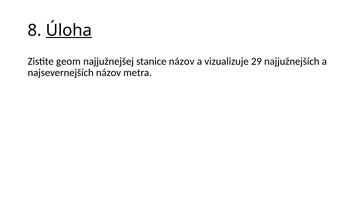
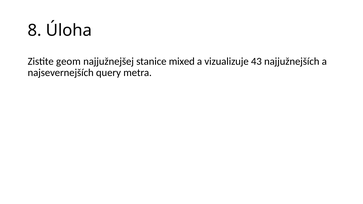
Úloha underline: present -> none (69, 30)
stanice názov: názov -> mixed (182, 61)
29: 29 -> 43 (256, 61)
najsevernejších názov: názov -> query (109, 73)
